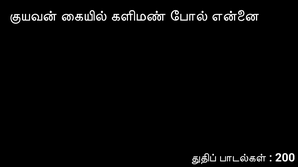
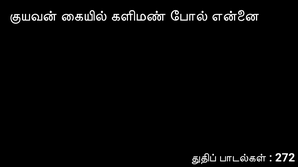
200: 200 -> 272 (285, 158)
